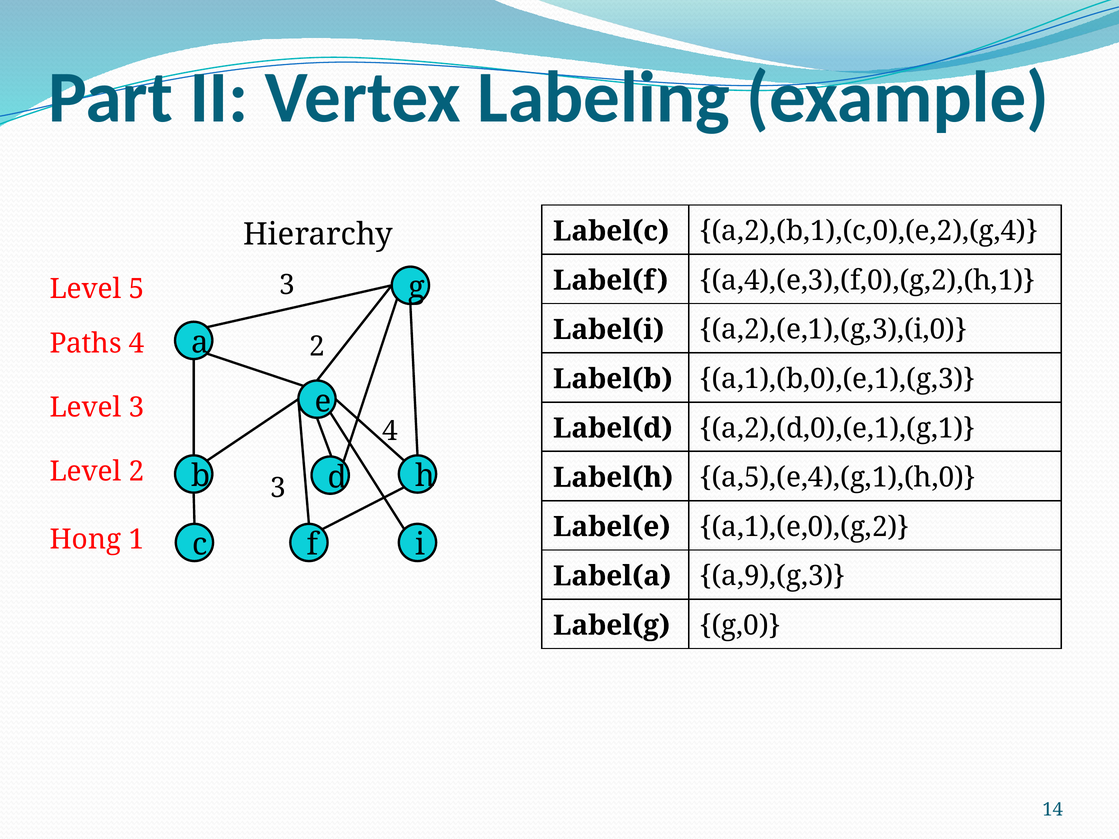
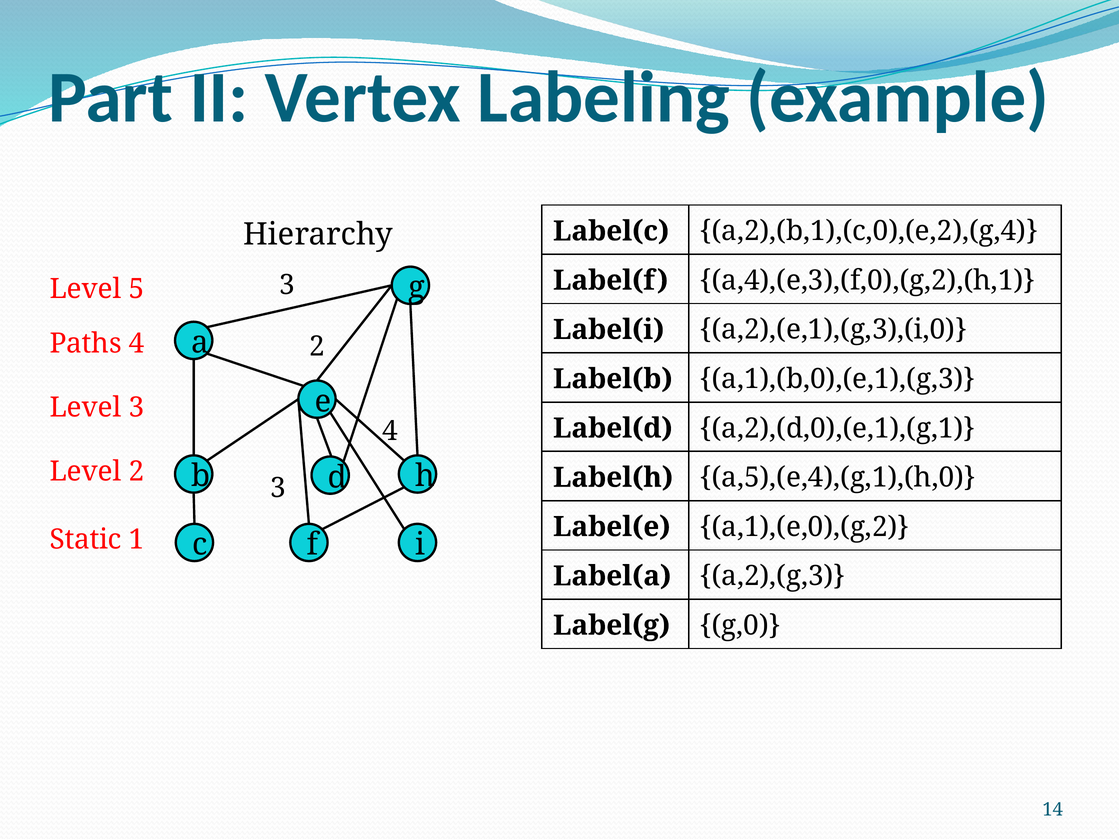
Hong: Hong -> Static (86, 540)
a,9),(g,3: a,9),(g,3 -> a,2),(g,3 (773, 576)
